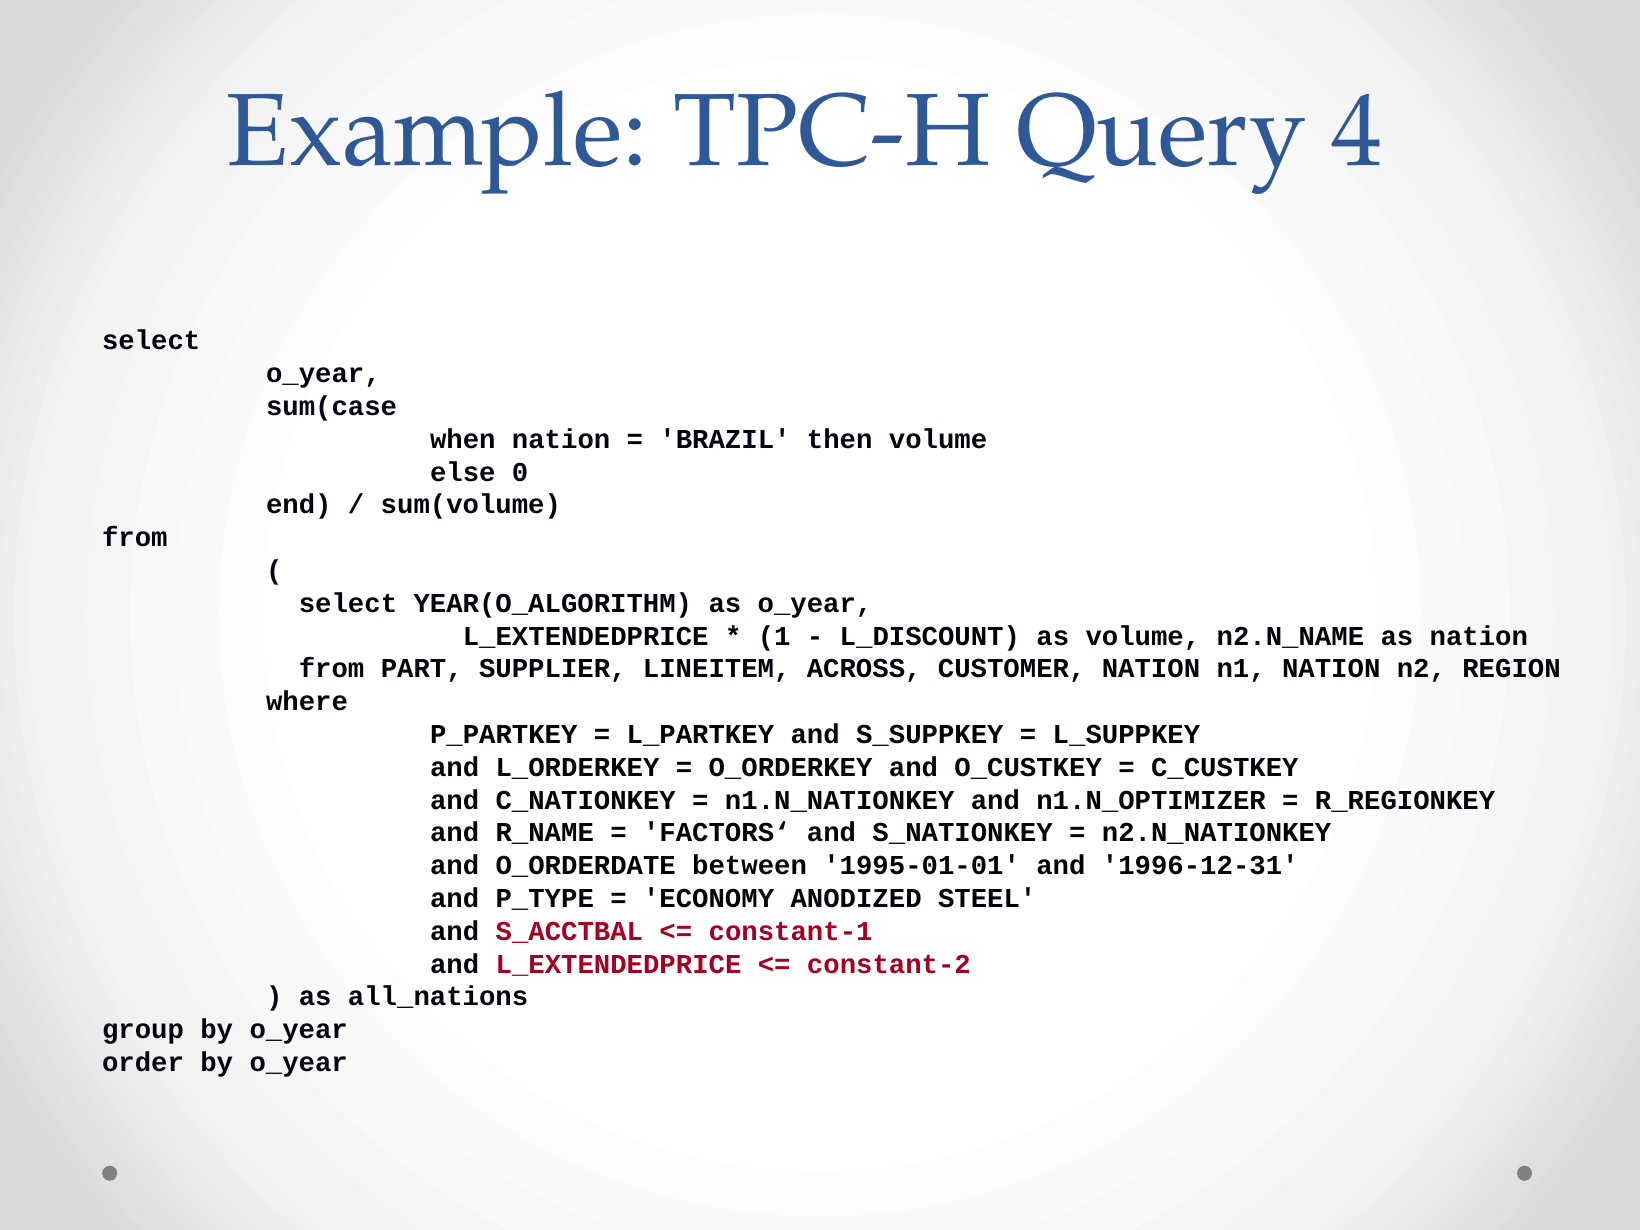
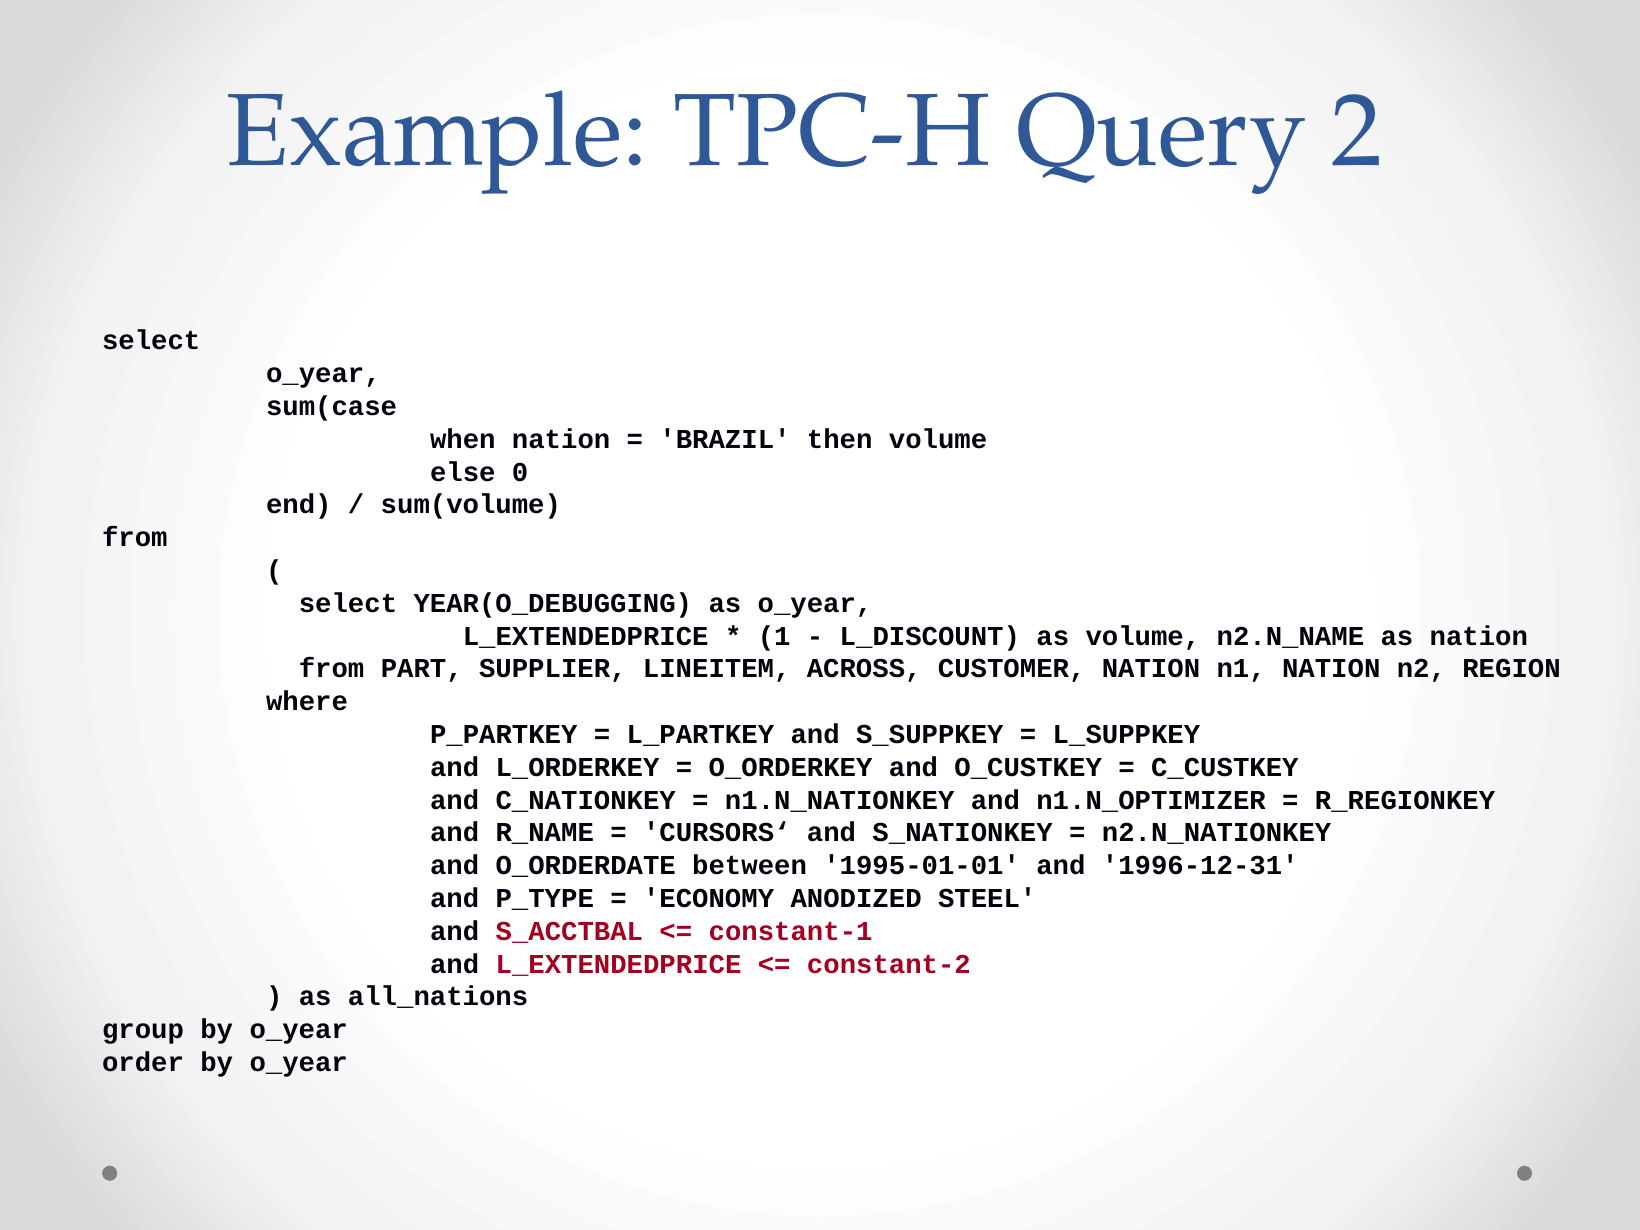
4: 4 -> 2 (1357, 131)
YEAR(O_ALGORITHM: YEAR(O_ALGORITHM -> YEAR(O_DEBUGGING (553, 603)
FACTORS‘: FACTORS‘ -> CURSORS‘ (717, 833)
